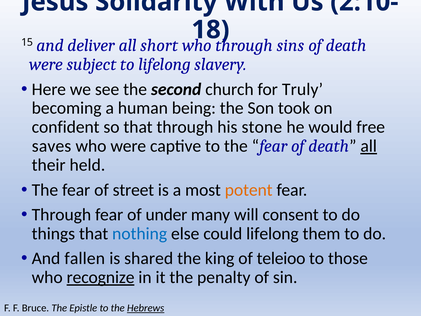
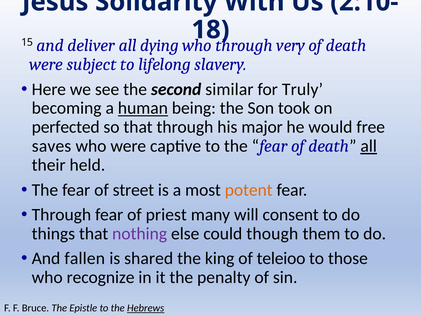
short: short -> dying (159, 45)
sins: sins -> very (291, 45)
church: church -> similar (229, 89)
human underline: none -> present (143, 108)
confident: confident -> perfected (66, 127)
stone: stone -> major (262, 127)
under: under -> priest (166, 215)
nothing colour: blue -> purple (140, 233)
could lifelong: lifelong -> though (272, 233)
recognize underline: present -> none (101, 277)
